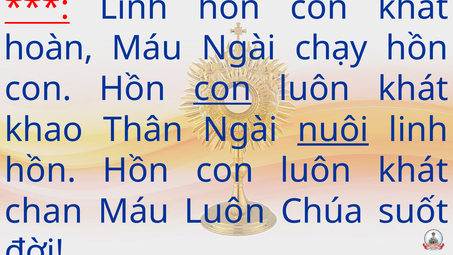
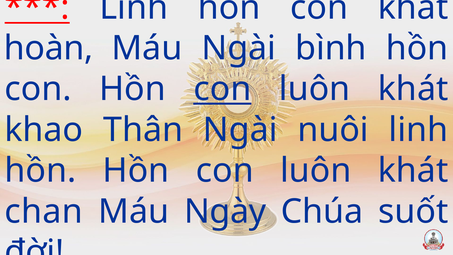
chạy: chạy -> bình (331, 48)
nuôi underline: present -> none (333, 130)
Máu Luôn: Luôn -> Ngày (225, 211)
